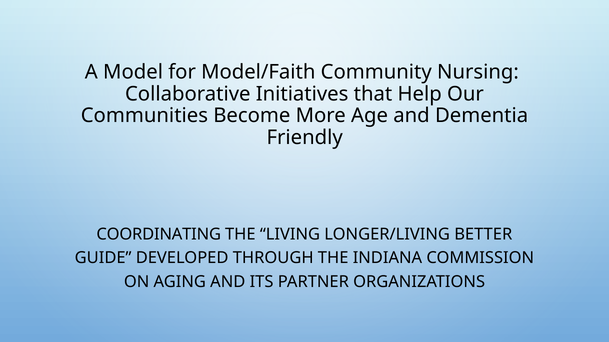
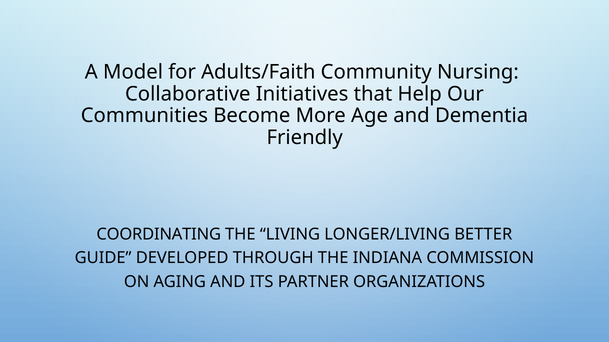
Model/Faith: Model/Faith -> Adults/Faith (258, 72)
